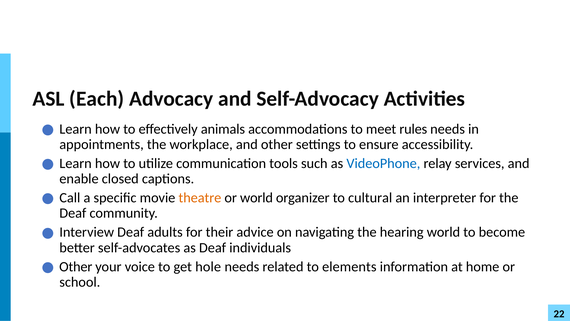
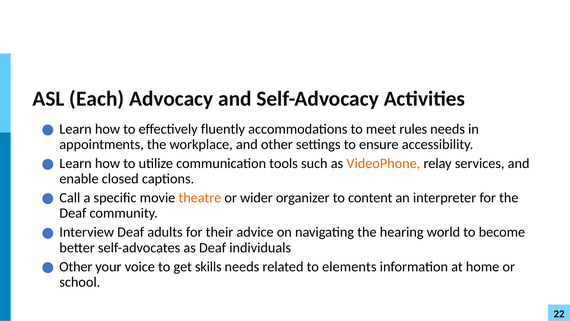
animals: animals -> fluently (223, 129)
VideoPhone colour: blue -> orange (383, 163)
or world: world -> wider (256, 198)
cultural: cultural -> content (370, 198)
hole: hole -> skills (208, 266)
